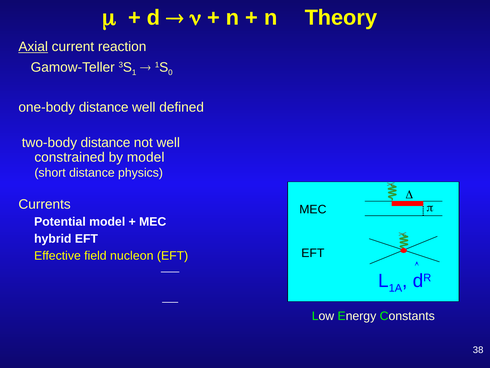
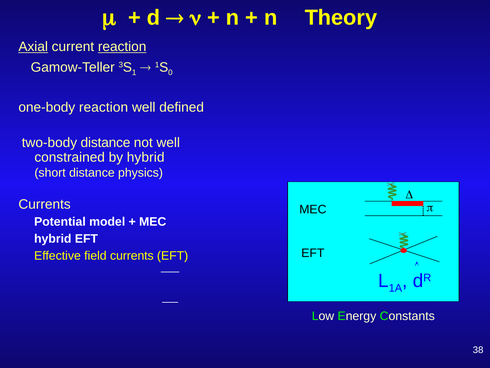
reaction underline: none -> present (122, 47)
one-body distance: distance -> reaction (104, 107)
by model: model -> hybrid (146, 157)
field nucleon: nucleon -> currents (132, 255)
